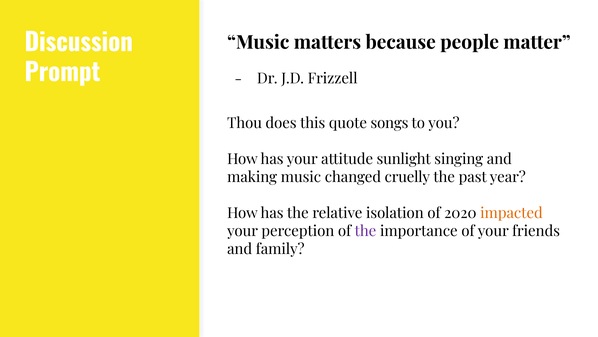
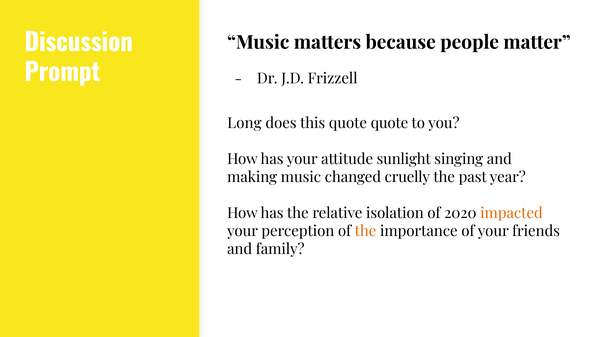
Thou: Thou -> Long (244, 123)
quote songs: songs -> quote (389, 123)
the colour: purple -> orange (365, 231)
